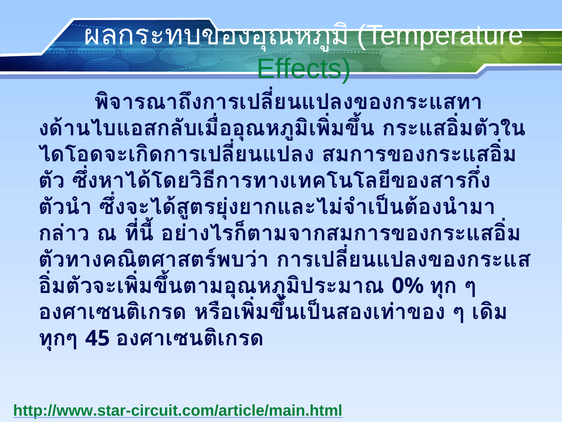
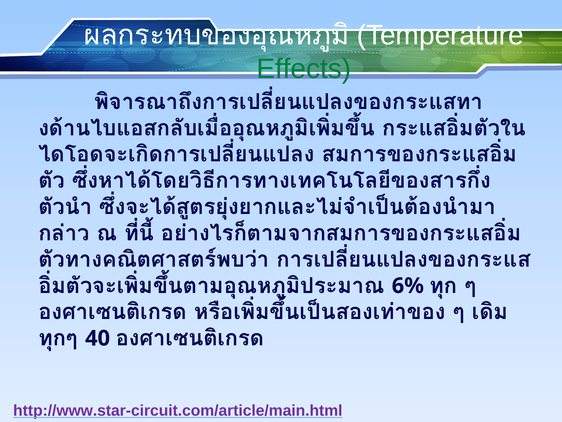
0%: 0% -> 6% (408, 285)
45: 45 -> 40 (98, 338)
http://www.star-circuit.com/article/main.html colour: green -> purple (178, 410)
